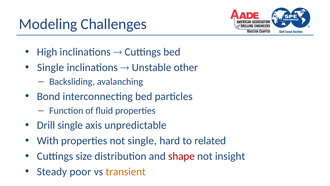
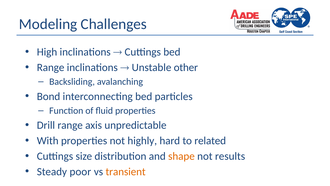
Single: Single -> Range (51, 67)
Drill single: single -> range (70, 125)
not single: single -> highly (142, 141)
shape colour: red -> orange (181, 156)
insight: insight -> results (230, 156)
